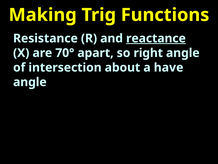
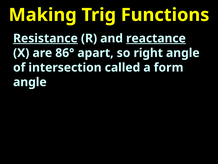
Resistance underline: none -> present (45, 38)
70°: 70° -> 86° (65, 53)
about: about -> called (122, 67)
have: have -> form (169, 67)
